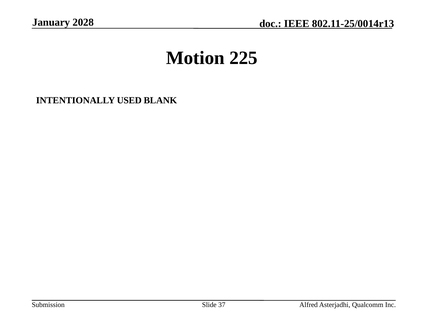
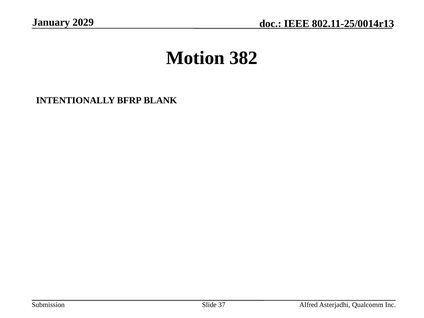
2028: 2028 -> 2029 (83, 22)
225: 225 -> 382 (244, 58)
USED: USED -> BFRP (129, 100)
